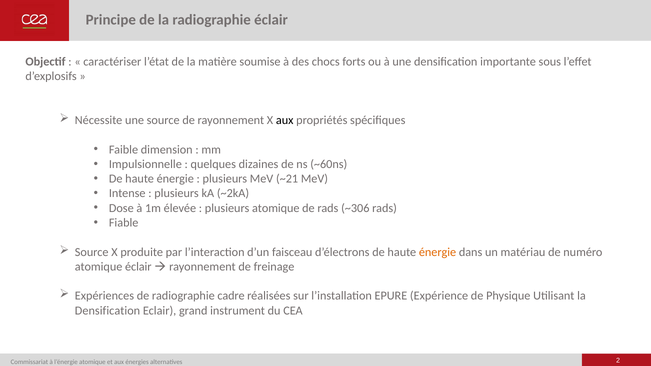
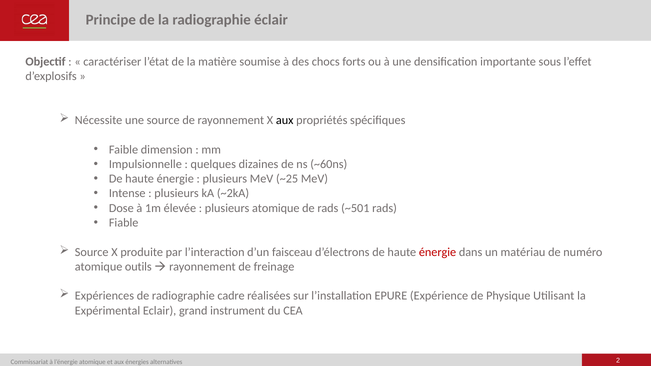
~21: ~21 -> ~25 (287, 179)
~306: ~306 -> ~501 (355, 208)
énergie colour: orange -> red (438, 252)
atomique éclair: éclair -> outils (138, 267)
Densification: Densification -> Expérimental (108, 311)
